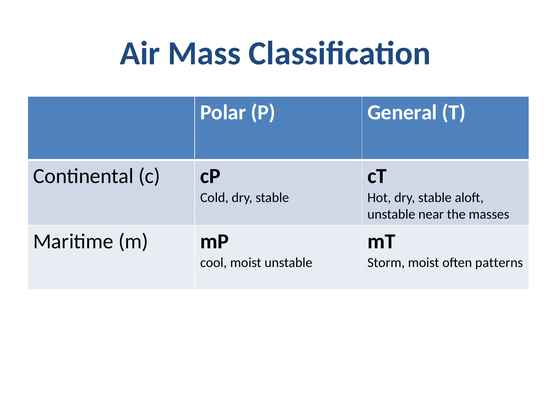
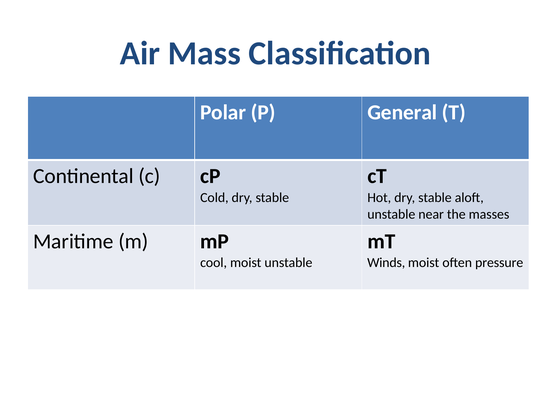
Storm: Storm -> Winds (386, 263)
patterns: patterns -> pressure (499, 263)
